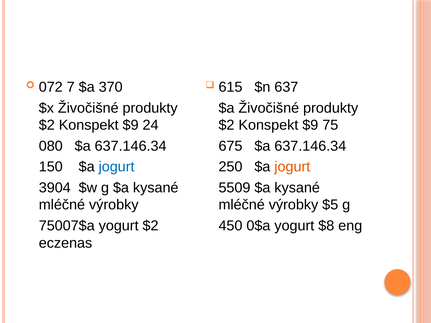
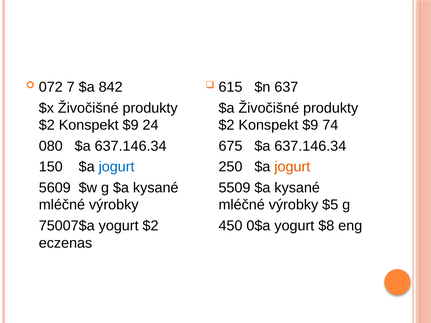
370: 370 -> 842 (111, 87)
75: 75 -> 74 (330, 125)
3904: 3904 -> 5609 (55, 188)
